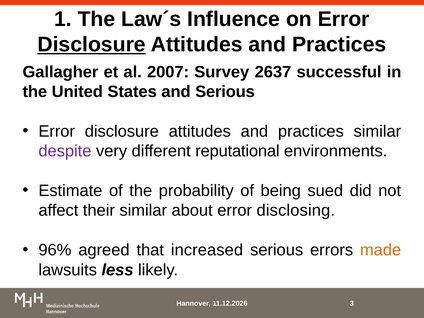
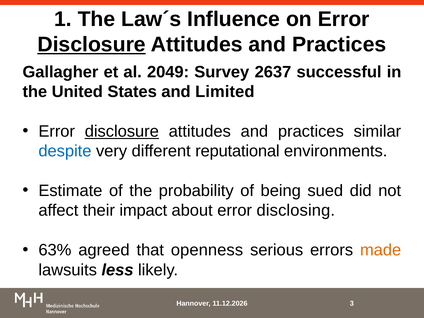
2007: 2007 -> 2049 (168, 72)
and Serious: Serious -> Limited (225, 92)
disclosure underline: none -> present (122, 131)
despite colour: purple -> blue (65, 151)
their similar: similar -> impact (143, 211)
96%: 96% -> 63% (55, 250)
increased: increased -> openness (207, 250)
